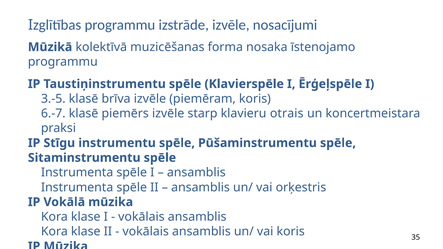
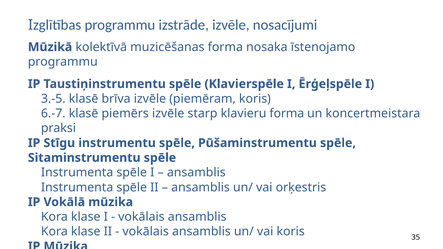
klavieru otrais: otrais -> forma (287, 114)
